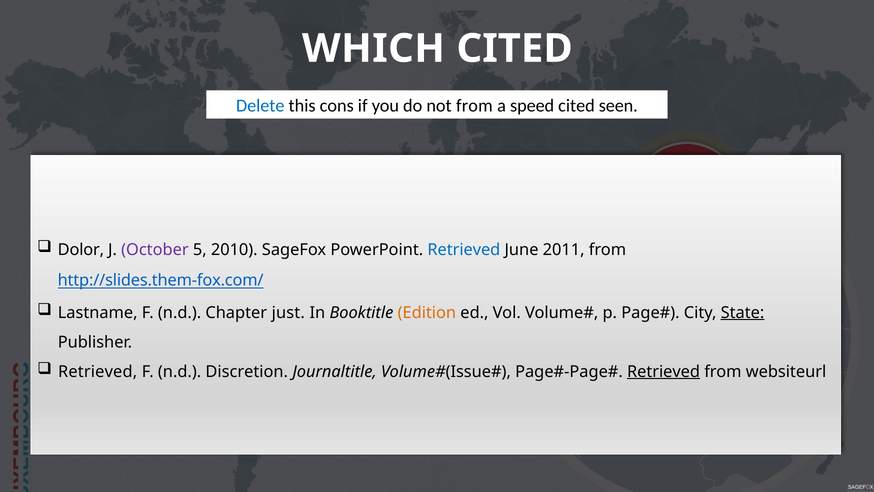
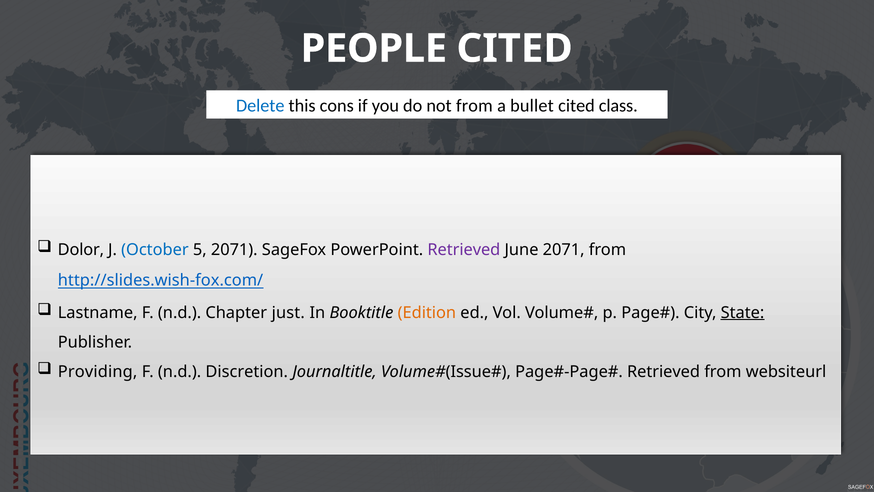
WHICH: WHICH -> PEOPLE (374, 49)
speed: speed -> bullet (532, 106)
seen: seen -> class (618, 106)
October colour: purple -> blue (155, 249)
5 2010: 2010 -> 2071 (234, 249)
Retrieved colour: blue -> purple (464, 249)
June 2011: 2011 -> 2071 (564, 249)
http://slides.them-fox.com/: http://slides.them-fox.com/ -> http://slides.wish-fox.com/ (161, 280)
Retrieved: Retrieved -> Providing (98, 371)
Retrieved underline: present -> none (664, 371)
